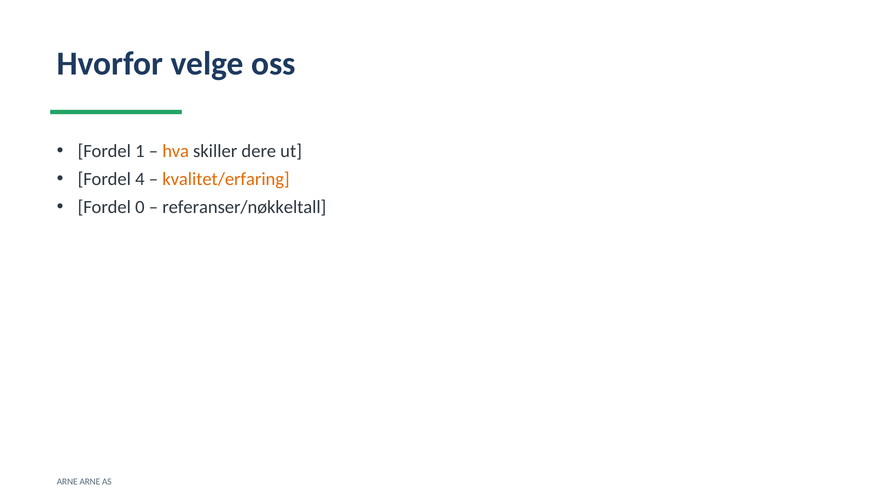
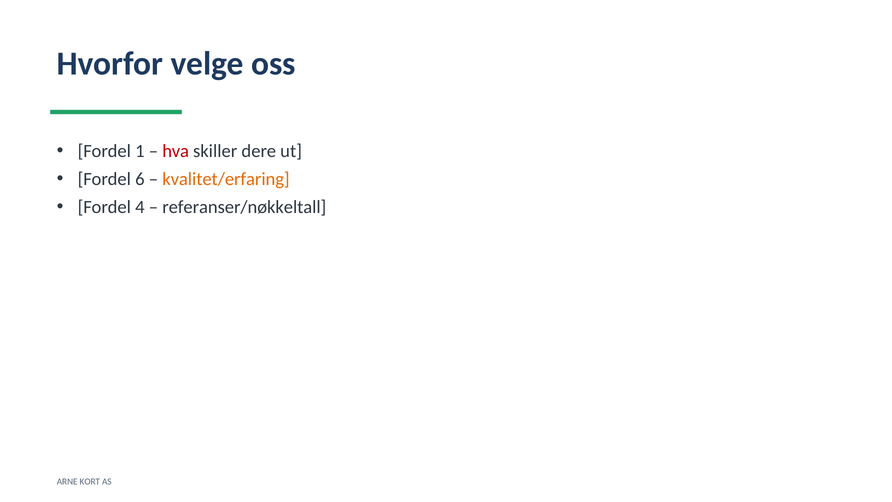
hva colour: orange -> red (176, 151)
4: 4 -> 6 (140, 179)
0: 0 -> 4 (140, 207)
ARNE ARNE: ARNE -> KORT (90, 481)
